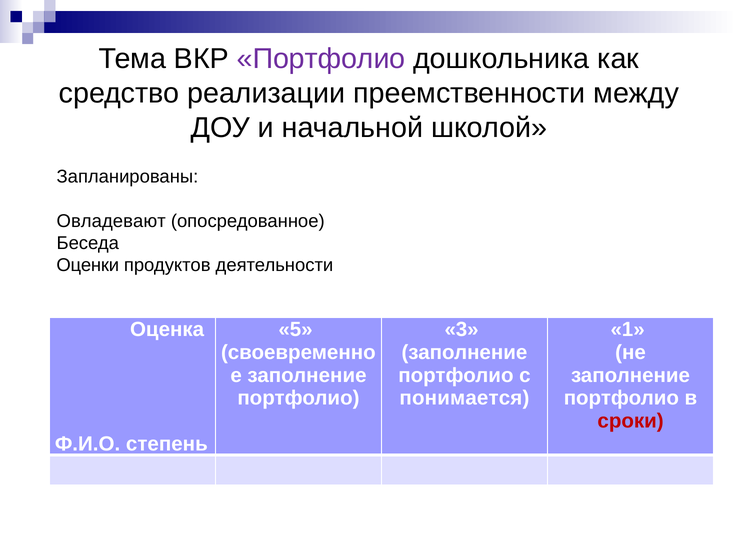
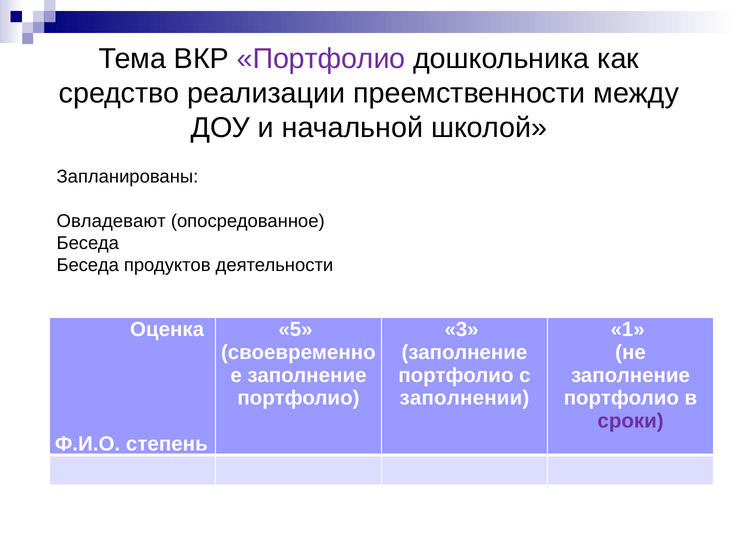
Оценки: Оценки -> Беседа (88, 265)
понимается: понимается -> заполнении (464, 398)
сроки colour: red -> purple (631, 421)
